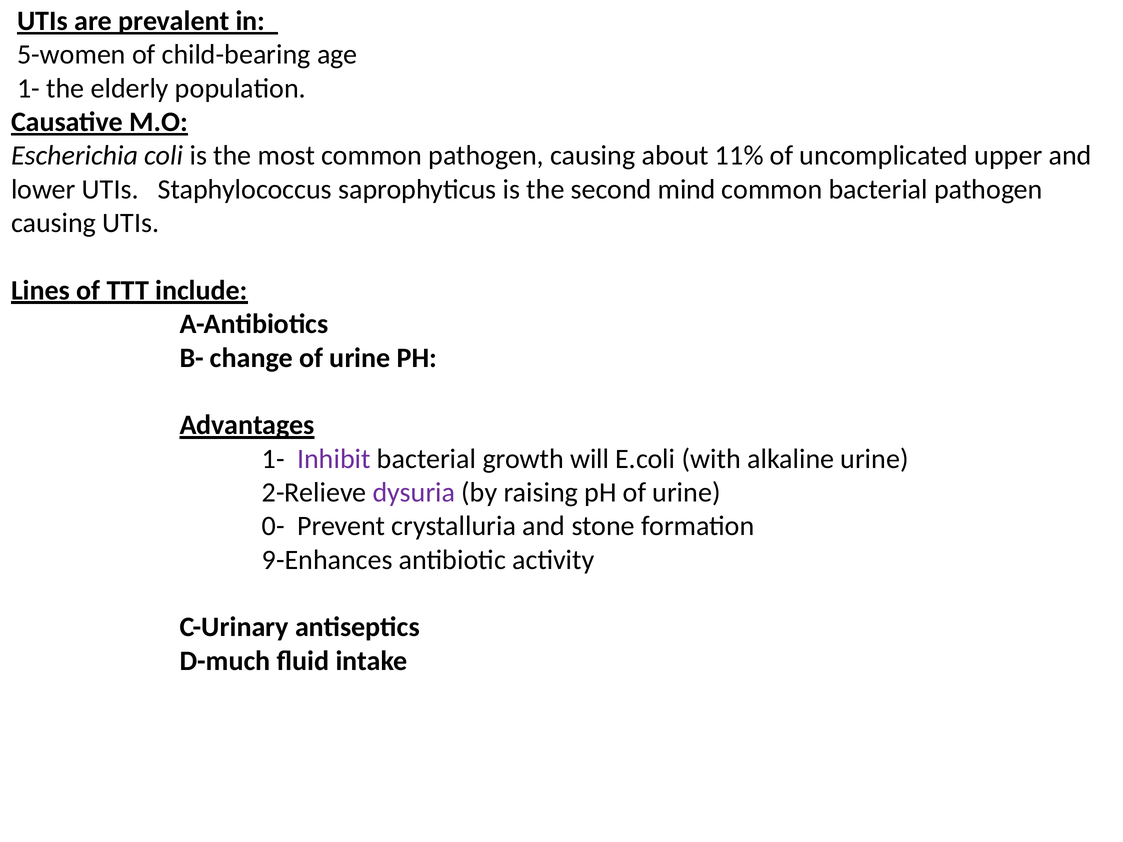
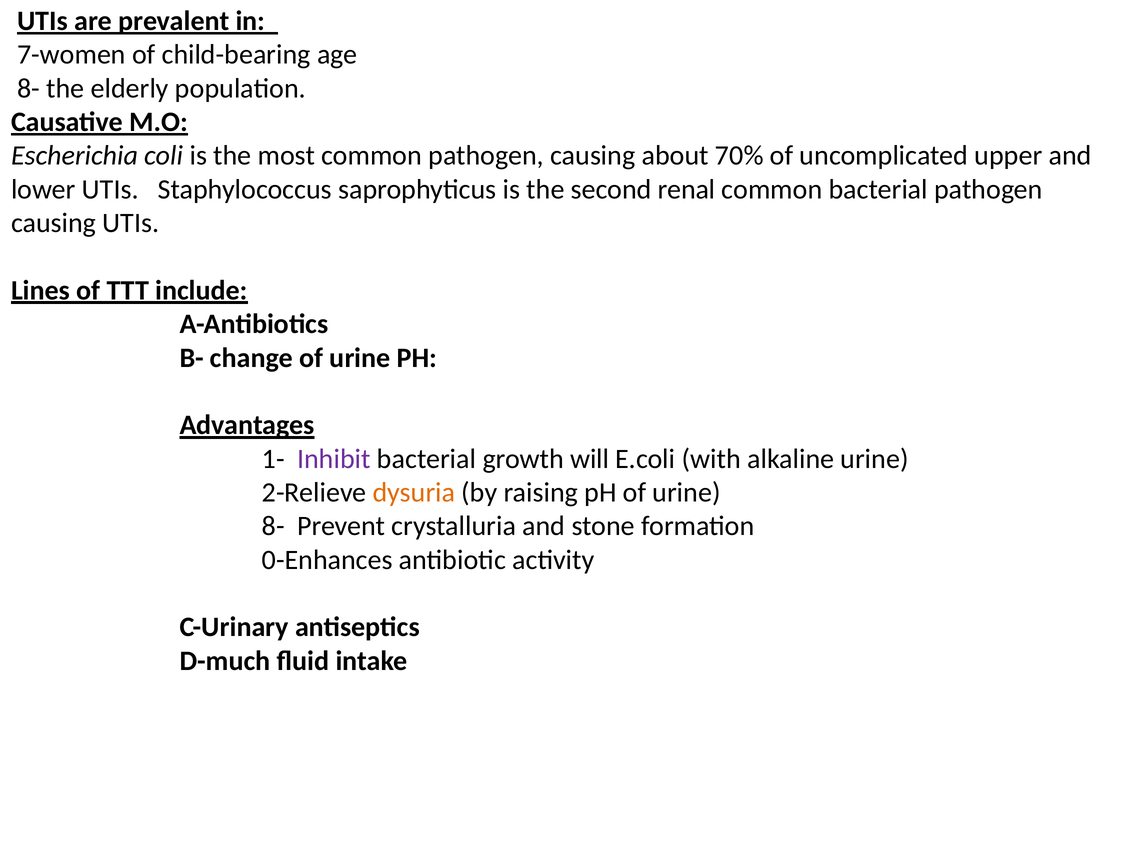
5-women: 5-women -> 7-women (71, 55)
1-: 1- -> 8- (29, 88)
11%: 11% -> 70% (739, 156)
mind: mind -> renal (687, 189)
dysuria colour: purple -> orange (414, 493)
0-: 0- -> 8- (273, 526)
9-Enhances: 9-Enhances -> 0-Enhances (327, 560)
